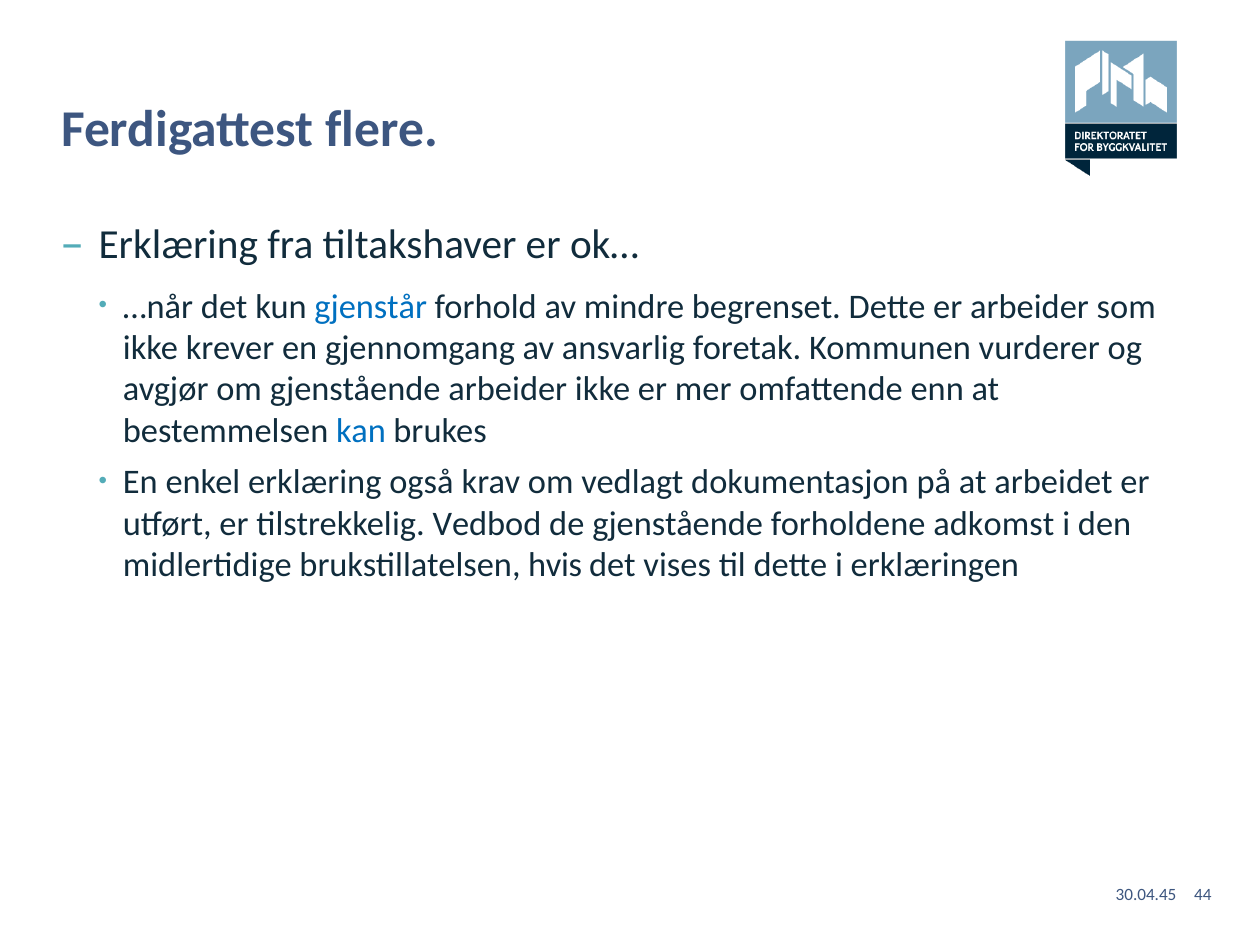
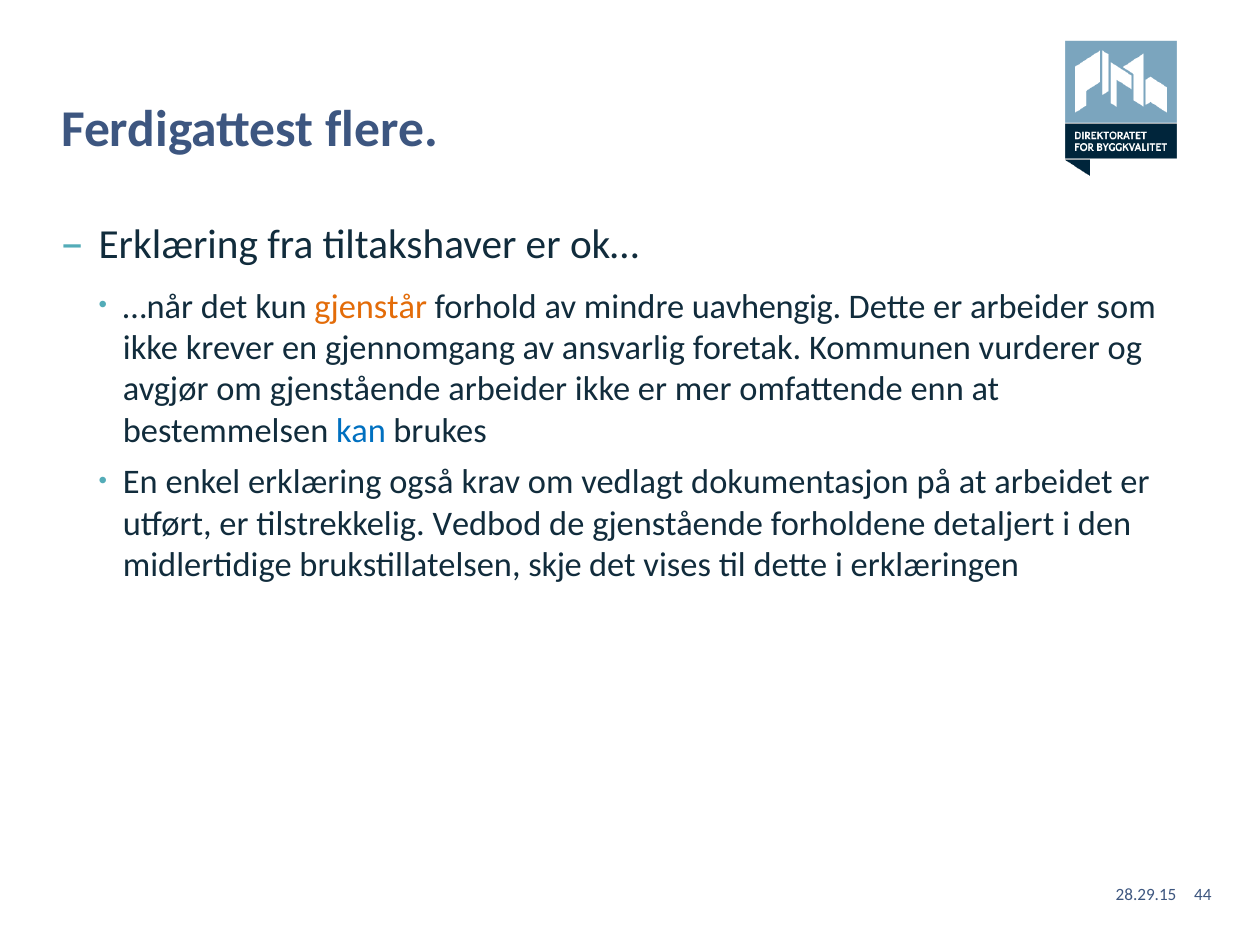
gjenstår colour: blue -> orange (371, 307)
begrenset: begrenset -> uavhengig (767, 307)
adkomst: adkomst -> detaljert (994, 523)
hvis: hvis -> skje (555, 565)
30.04.45: 30.04.45 -> 28.29.15 (1146, 894)
